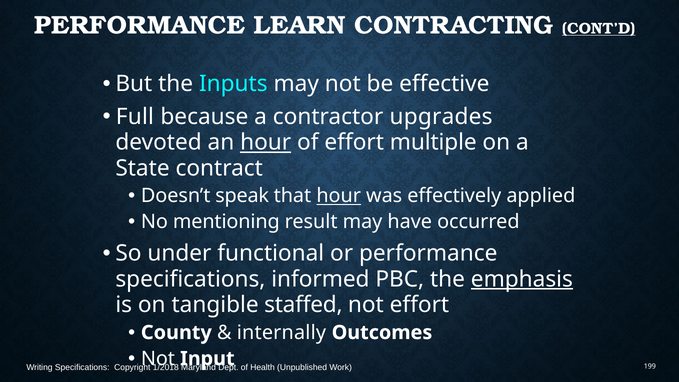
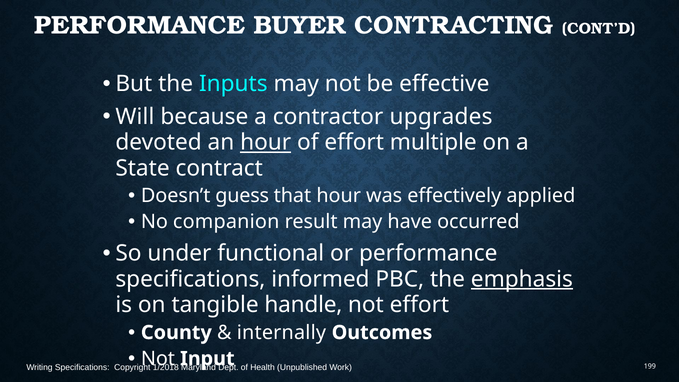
LEARN: LEARN -> BUYER (300, 25)
CONT’D underline: present -> none (599, 29)
Full: Full -> Will (135, 117)
speak: speak -> guess (242, 196)
hour underline: present -> none (339, 196)
mentioning: mentioning -> companion (226, 222)
staffed: staffed -> handle (303, 305)
